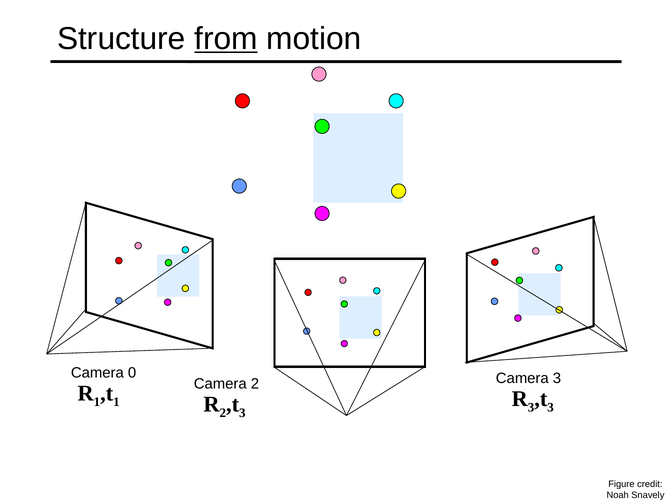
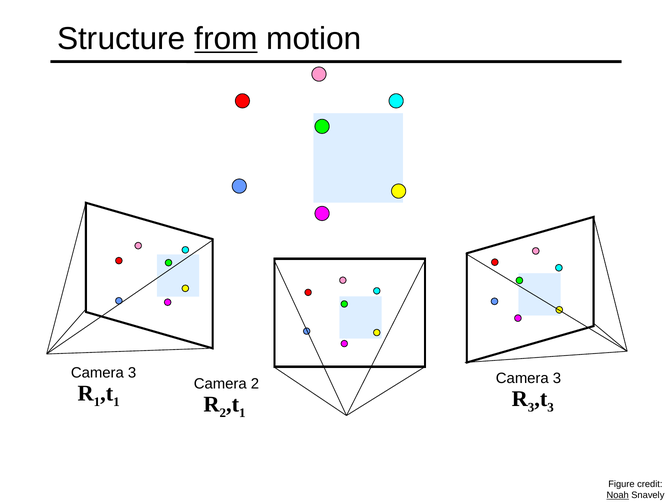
0: 0 -> 3 (132, 373)
3: 3 -> 1 (242, 413)
Noah underline: none -> present (618, 495)
